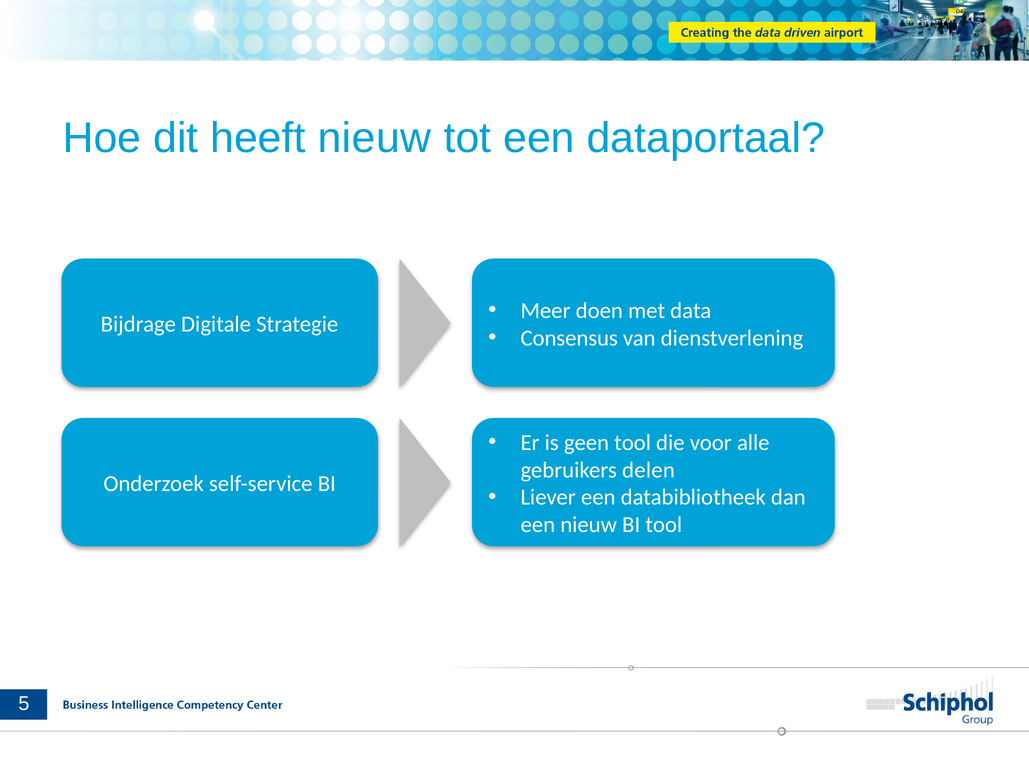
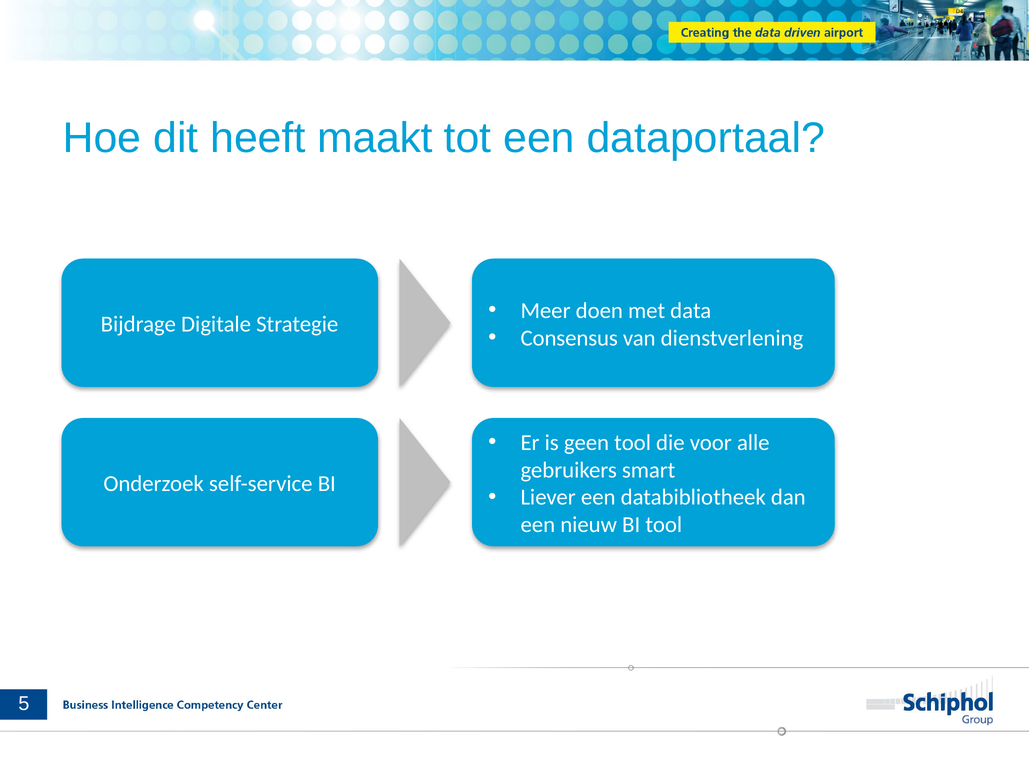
heeft nieuw: nieuw -> maakt (375, 138)
delen: delen -> smart (649, 470)
